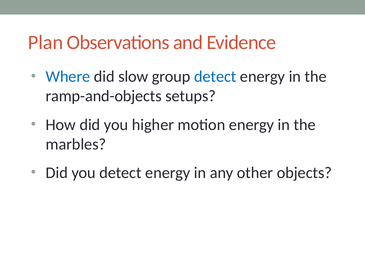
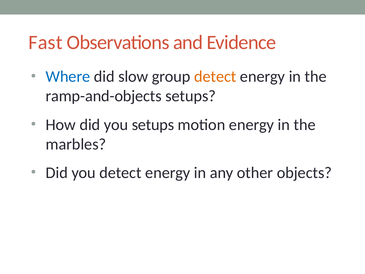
Plan: Plan -> Fast (45, 42)
detect colour: blue -> orange (215, 77)
you higher: higher -> setups (153, 125)
